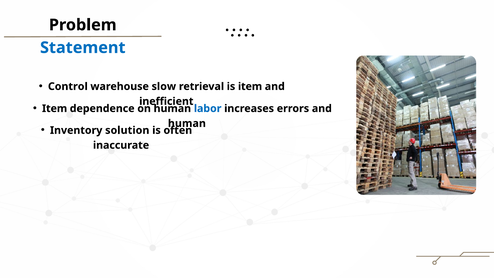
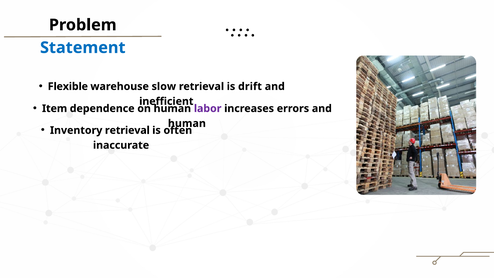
Control: Control -> Flexible (68, 86)
is item: item -> drift (250, 86)
labor colour: blue -> purple (208, 108)
Inventory solution: solution -> retrieval (127, 130)
